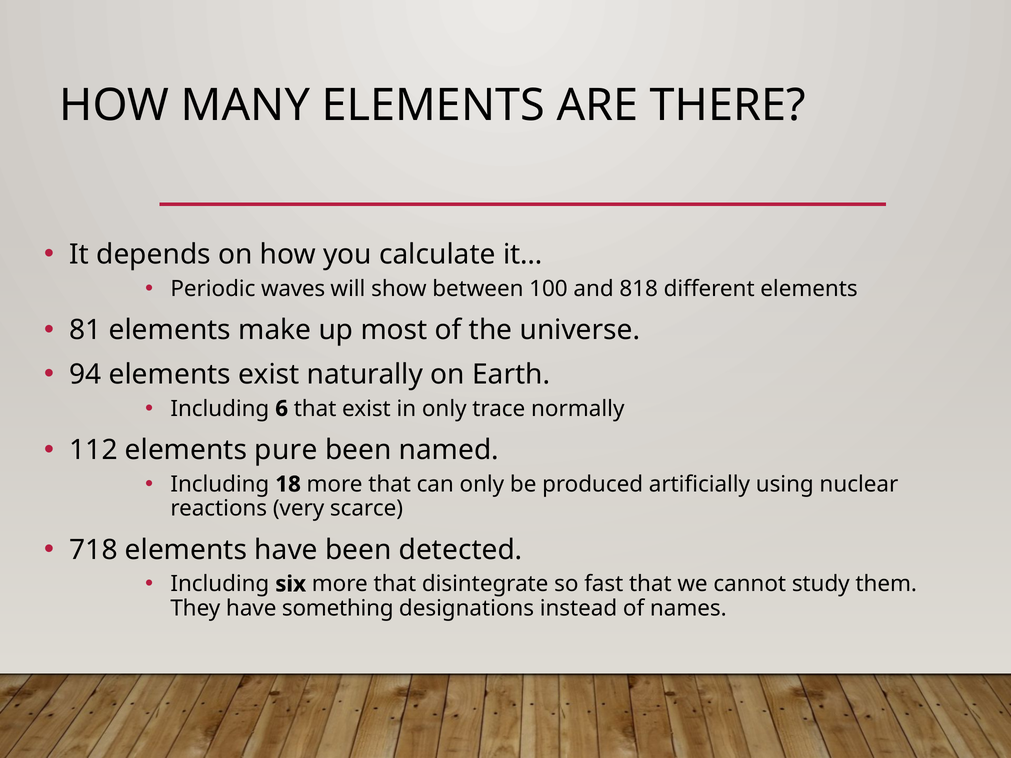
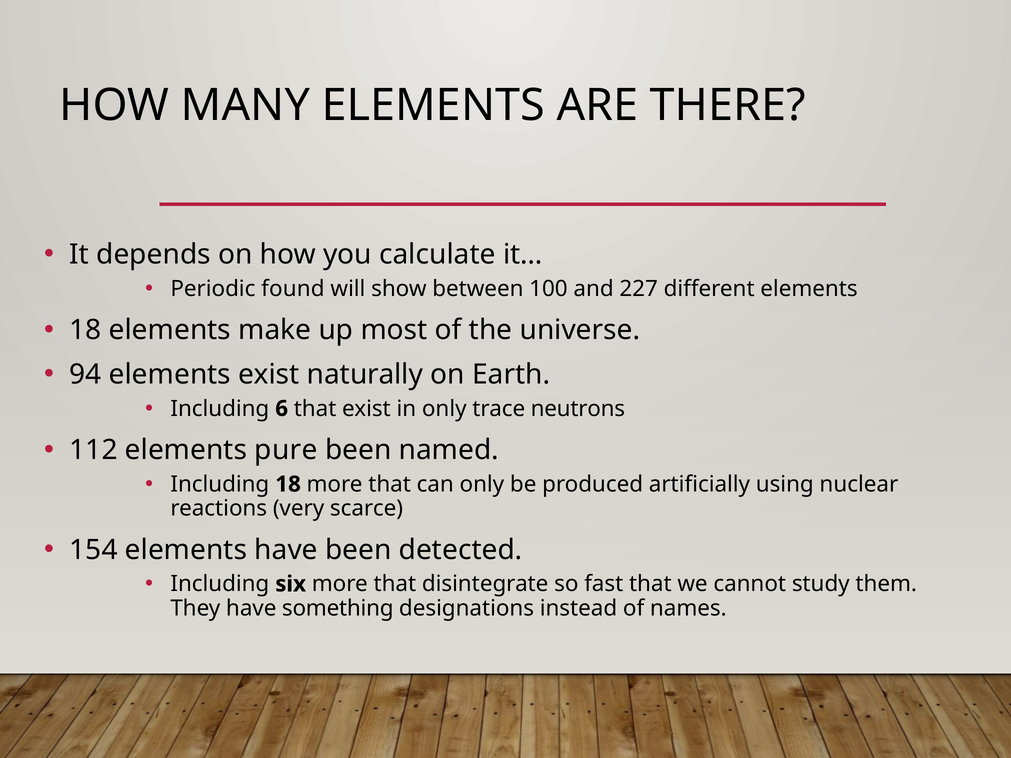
waves: waves -> found (293, 289)
818: 818 -> 227 (639, 289)
81: 81 -> 18 (85, 330)
normally: normally -> neutrons (578, 409)
718: 718 -> 154 (93, 550)
